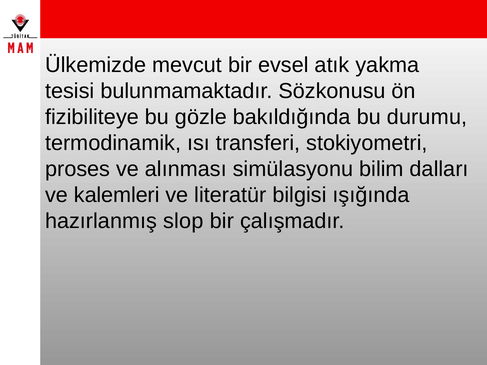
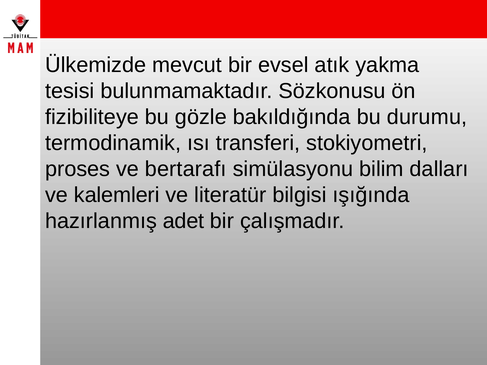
alınması: alınması -> bertarafı (186, 169)
slop: slop -> adet (184, 221)
